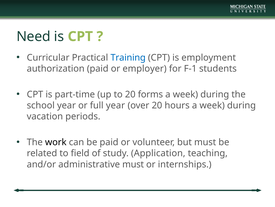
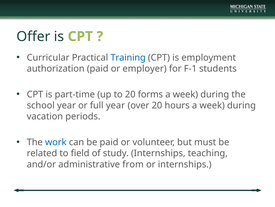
Need: Need -> Offer (33, 36)
work colour: black -> blue (56, 142)
study Application: Application -> Internships (158, 153)
administrative must: must -> from (133, 164)
